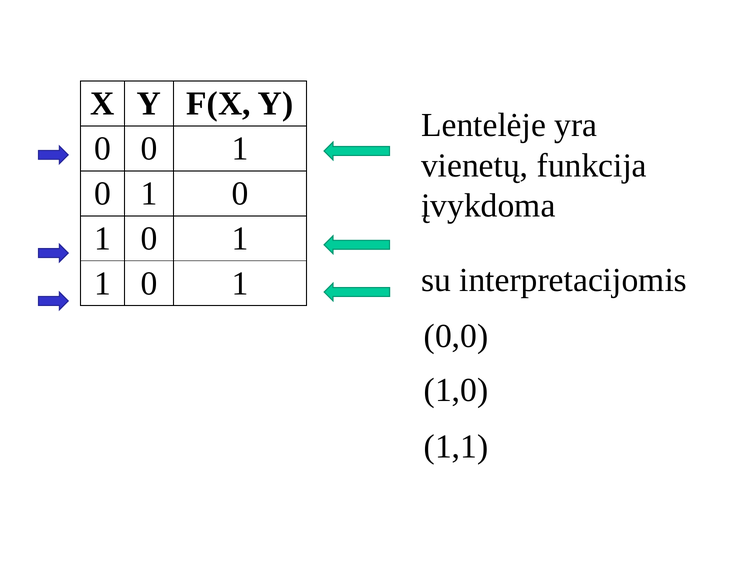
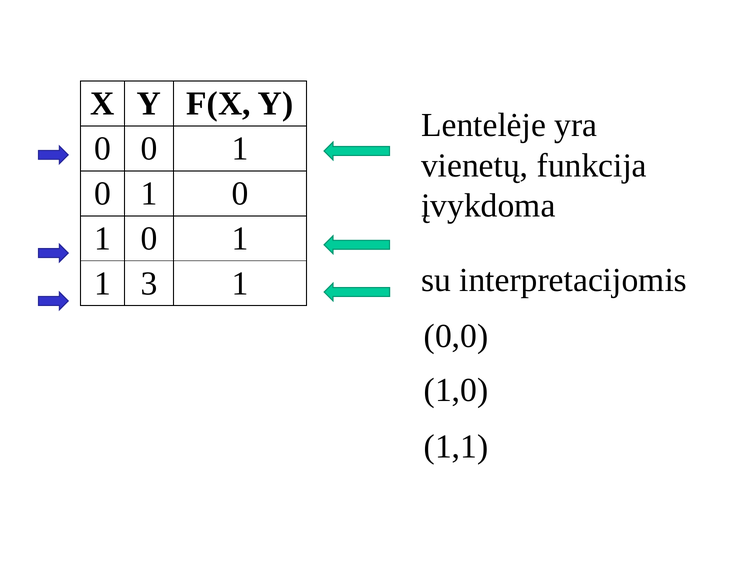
0: 0 -> 3 (149, 283)
